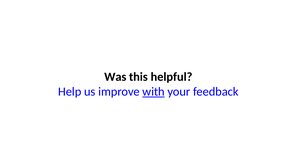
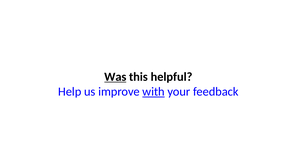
Was underline: none -> present (115, 77)
